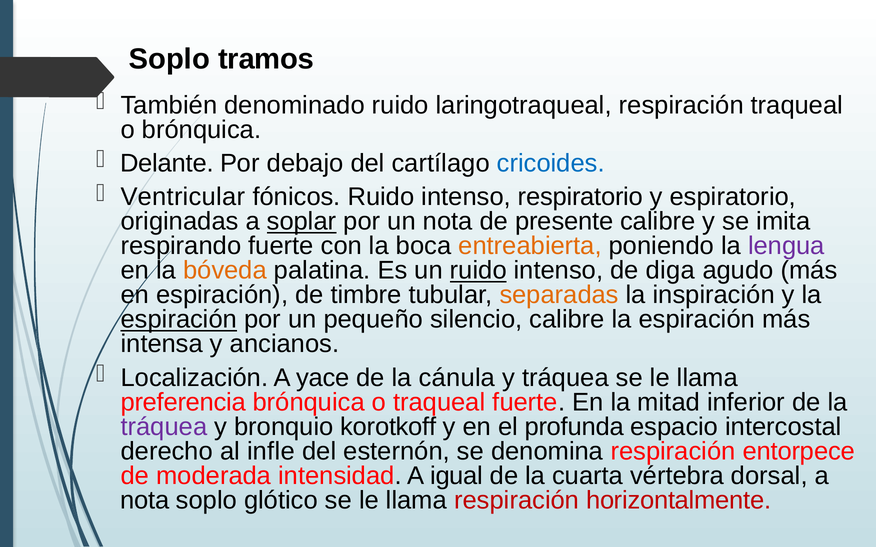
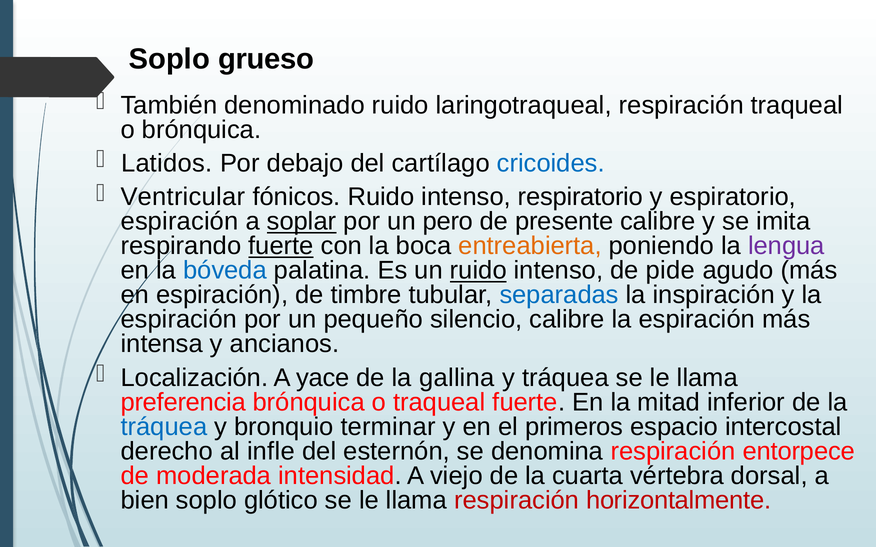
tramos: tramos -> grueso (266, 59)
Delante: Delante -> Latidos (167, 164)
originadas: originadas -> espiración (180, 222)
un nota: nota -> pero (448, 222)
fuerte underline: none -> present (281, 246)
bóveda colour: orange -> blue (225, 271)
diga: diga -> pide (670, 271)
separadas colour: orange -> blue (559, 295)
espiración underline: present -> none (179, 320)
cánula: cánula -> gallina (457, 378)
tráquea colour: purple -> blue (164, 427)
korotkoff: korotkoff -> terminar (388, 427)
profunda: profunda -> primeros (574, 427)
igual: igual -> viejo (456, 476)
nota: nota -> bien (145, 501)
